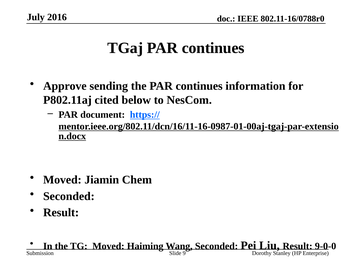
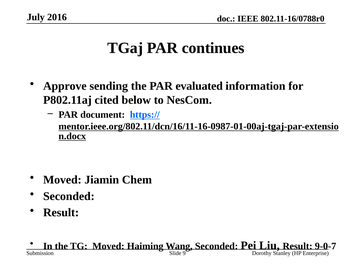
the PAR continues: continues -> evaluated (199, 86)
9-0-0: 9-0-0 -> 9-0-7 (326, 246)
